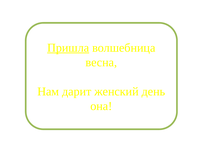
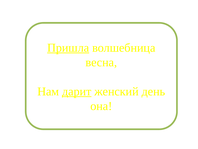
дарит underline: none -> present (77, 91)
